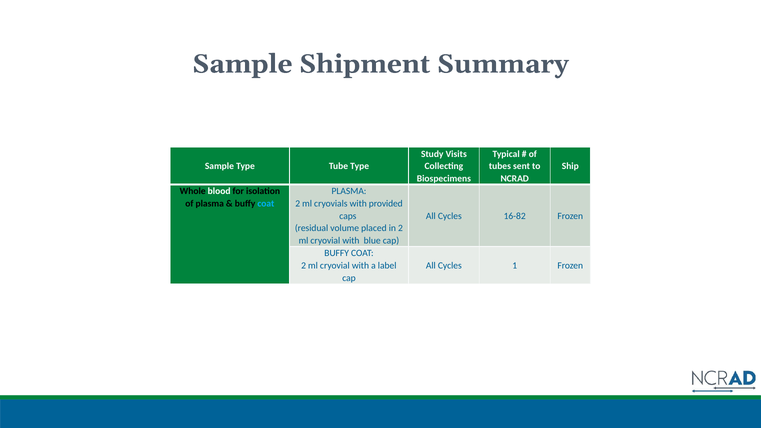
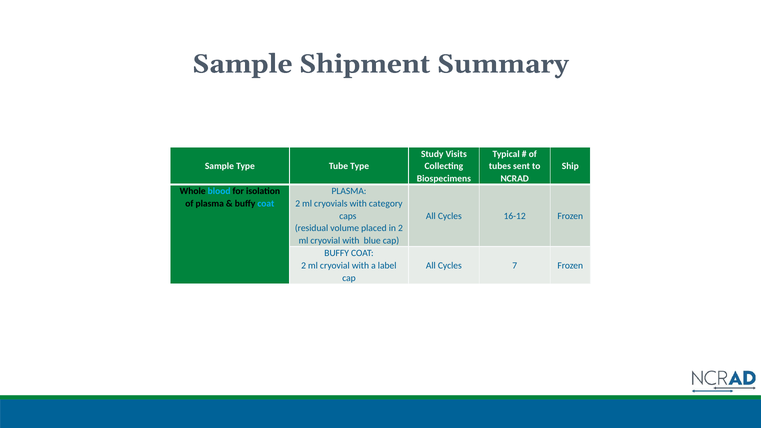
blood colour: white -> light blue (219, 191)
provided: provided -> category (386, 204)
16-82: 16-82 -> 16-12 (515, 216)
1: 1 -> 7 (515, 266)
